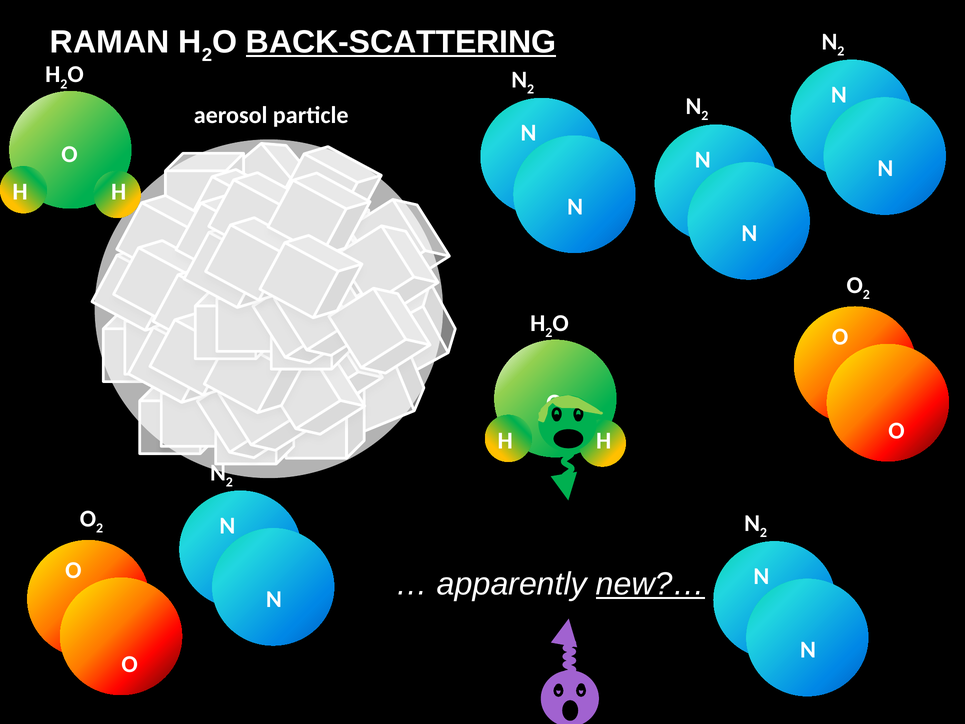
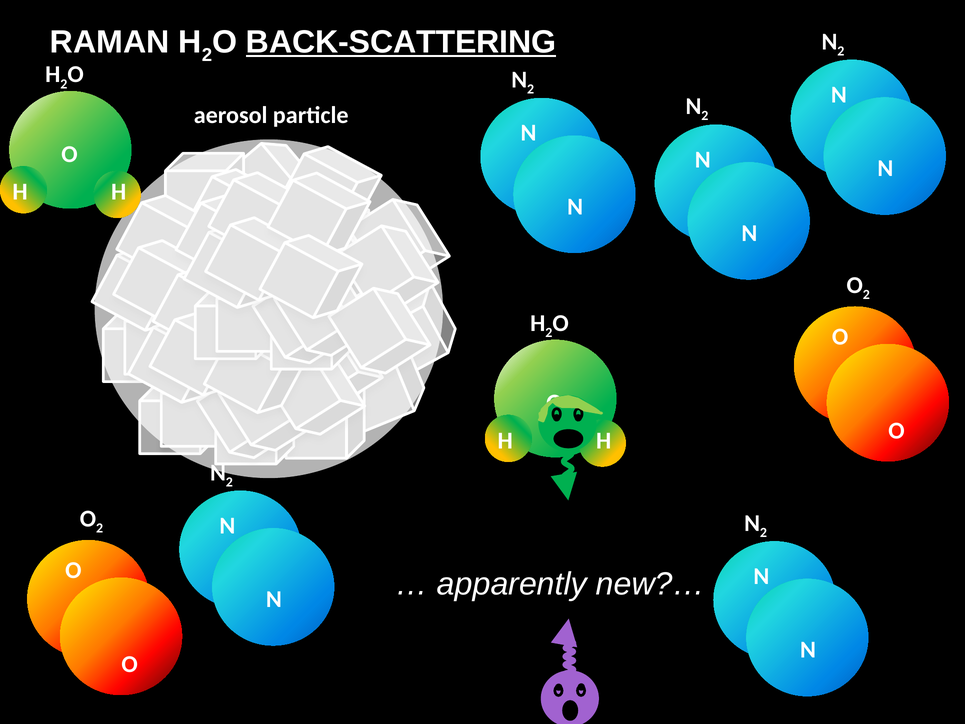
new?… underline: present -> none (650, 584)
